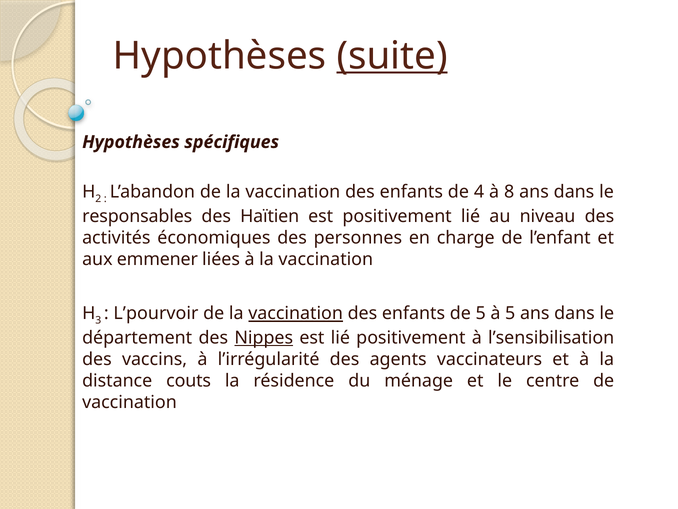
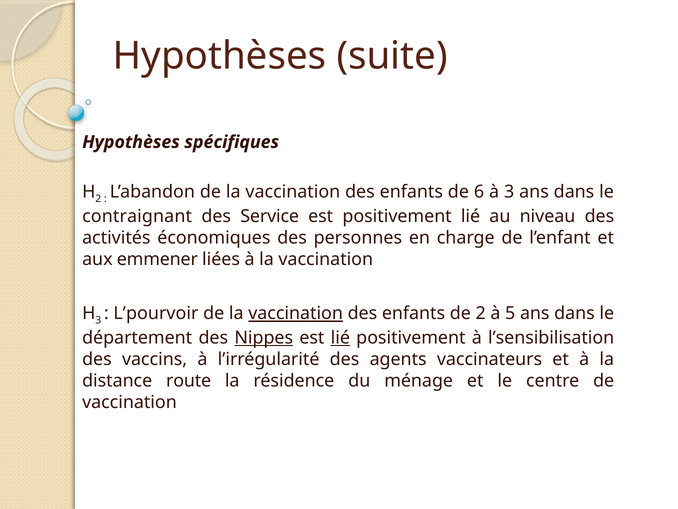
suite underline: present -> none (392, 56)
4: 4 -> 6 (479, 192)
à 8: 8 -> 3 (509, 192)
responsables: responsables -> contraignant (137, 216)
Haïtien: Haïtien -> Service (270, 216)
de 5: 5 -> 2 (481, 313)
lié underline: none -> present (340, 338)
couts: couts -> route (189, 381)
